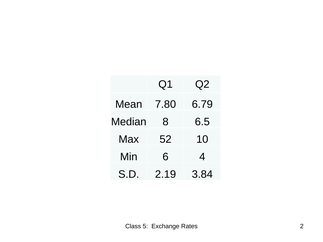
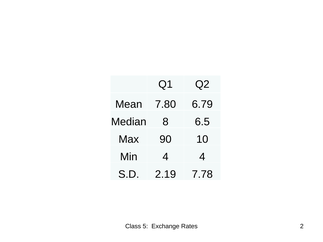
52: 52 -> 90 (166, 139)
Min 6: 6 -> 4 (166, 157)
3.84: 3.84 -> 7.78 (202, 174)
